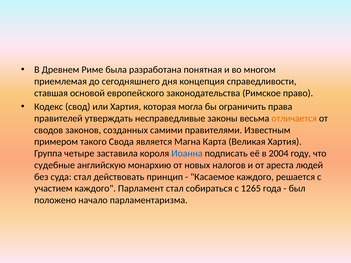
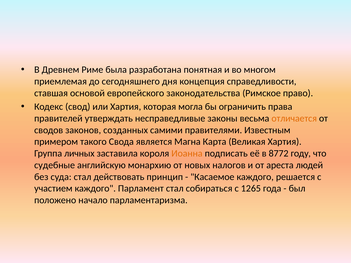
четыре: четыре -> личных (79, 154)
Иоанна colour: blue -> orange (187, 154)
2004: 2004 -> 8772 (279, 154)
